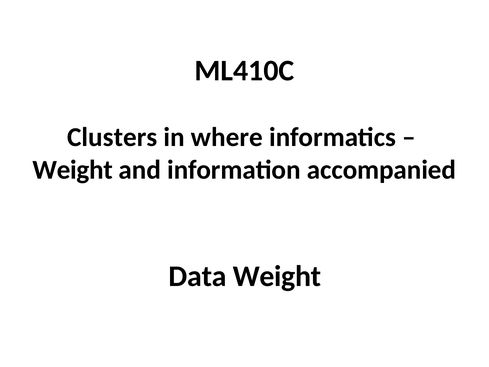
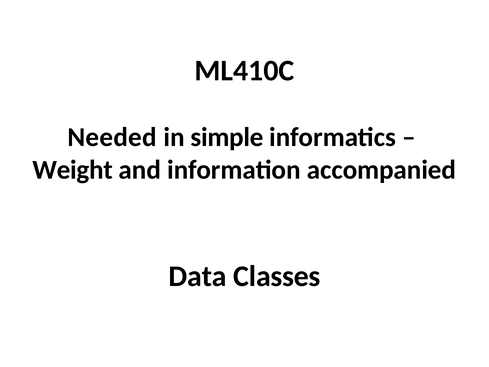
Clusters: Clusters -> Needed (112, 137)
where: where -> simple (227, 137)
Data Weight: Weight -> Classes (277, 276)
